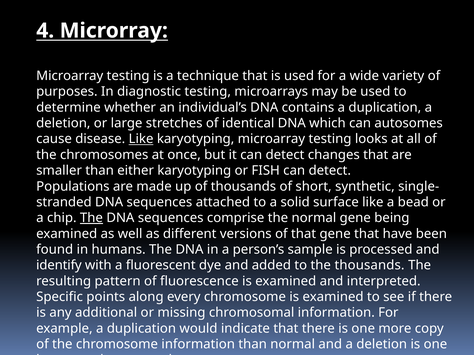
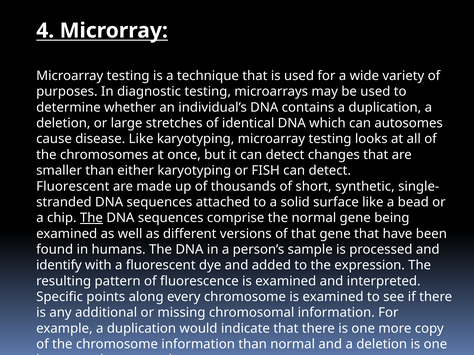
Like underline: present -> none (141, 139)
Populations: Populations -> Fluorescent (73, 187)
the thousands: thousands -> expression (370, 266)
